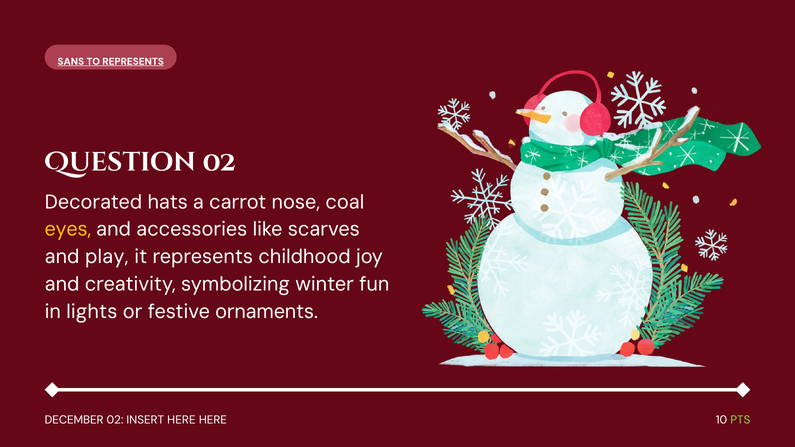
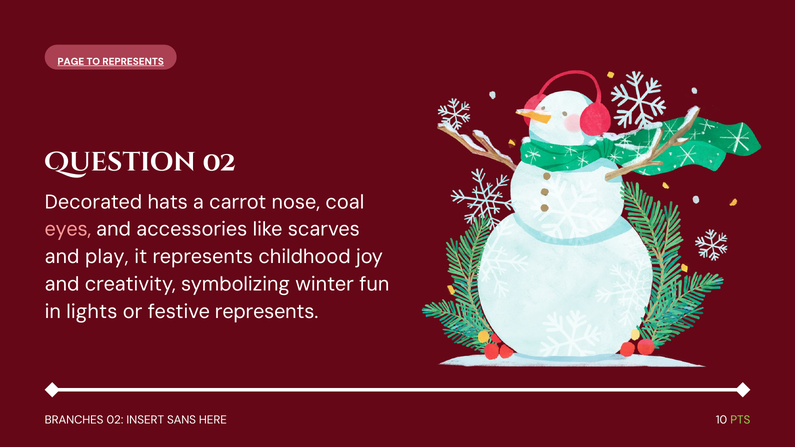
SANS: SANS -> PAGE (71, 62)
eyes colour: yellow -> pink (68, 229)
festive ornaments: ornaments -> represents (267, 312)
DECEMBER: DECEMBER -> BRANCHES (74, 420)
INSERT HERE: HERE -> SANS (182, 420)
